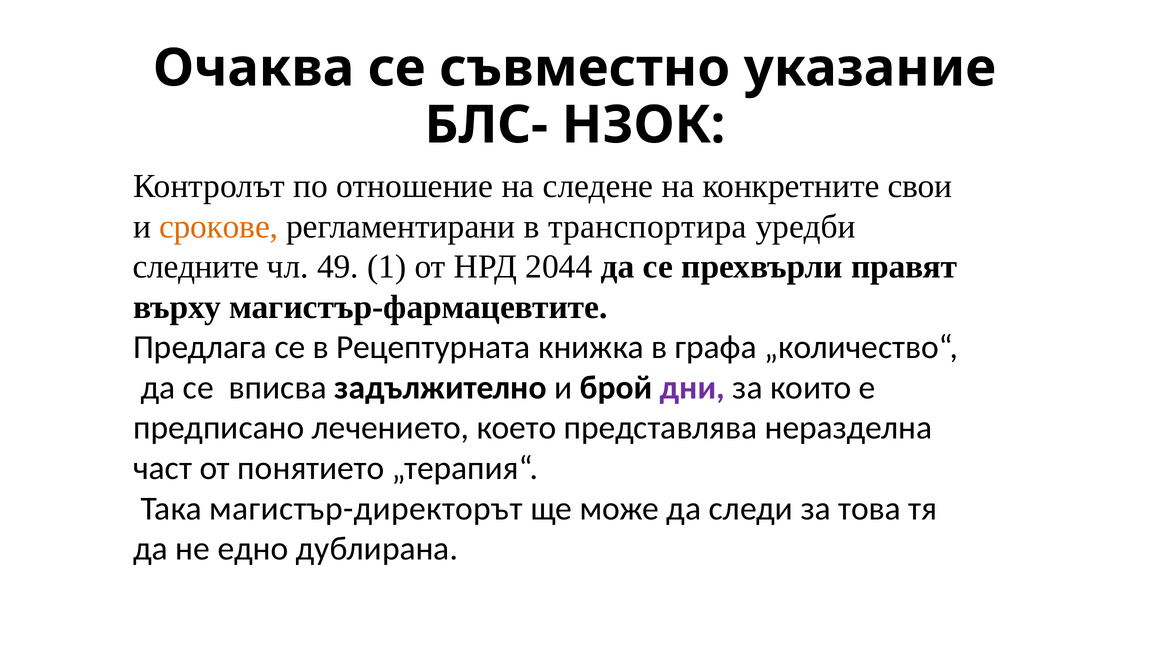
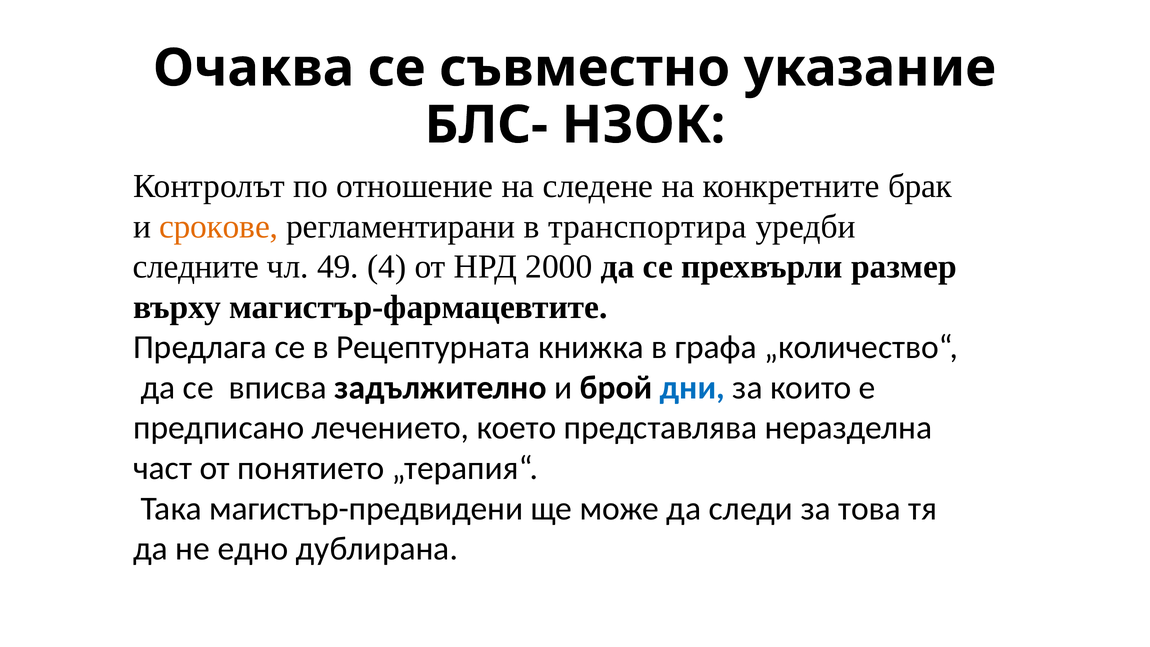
свои: свои -> брак (920, 186)
1: 1 -> 4 (387, 267)
2044: 2044 -> 2000 (559, 267)
правят: правят -> размер (904, 267)
дни colour: purple -> blue (692, 388)
магистър-директорът: магистър-директорът -> магистър-предвидени (366, 508)
